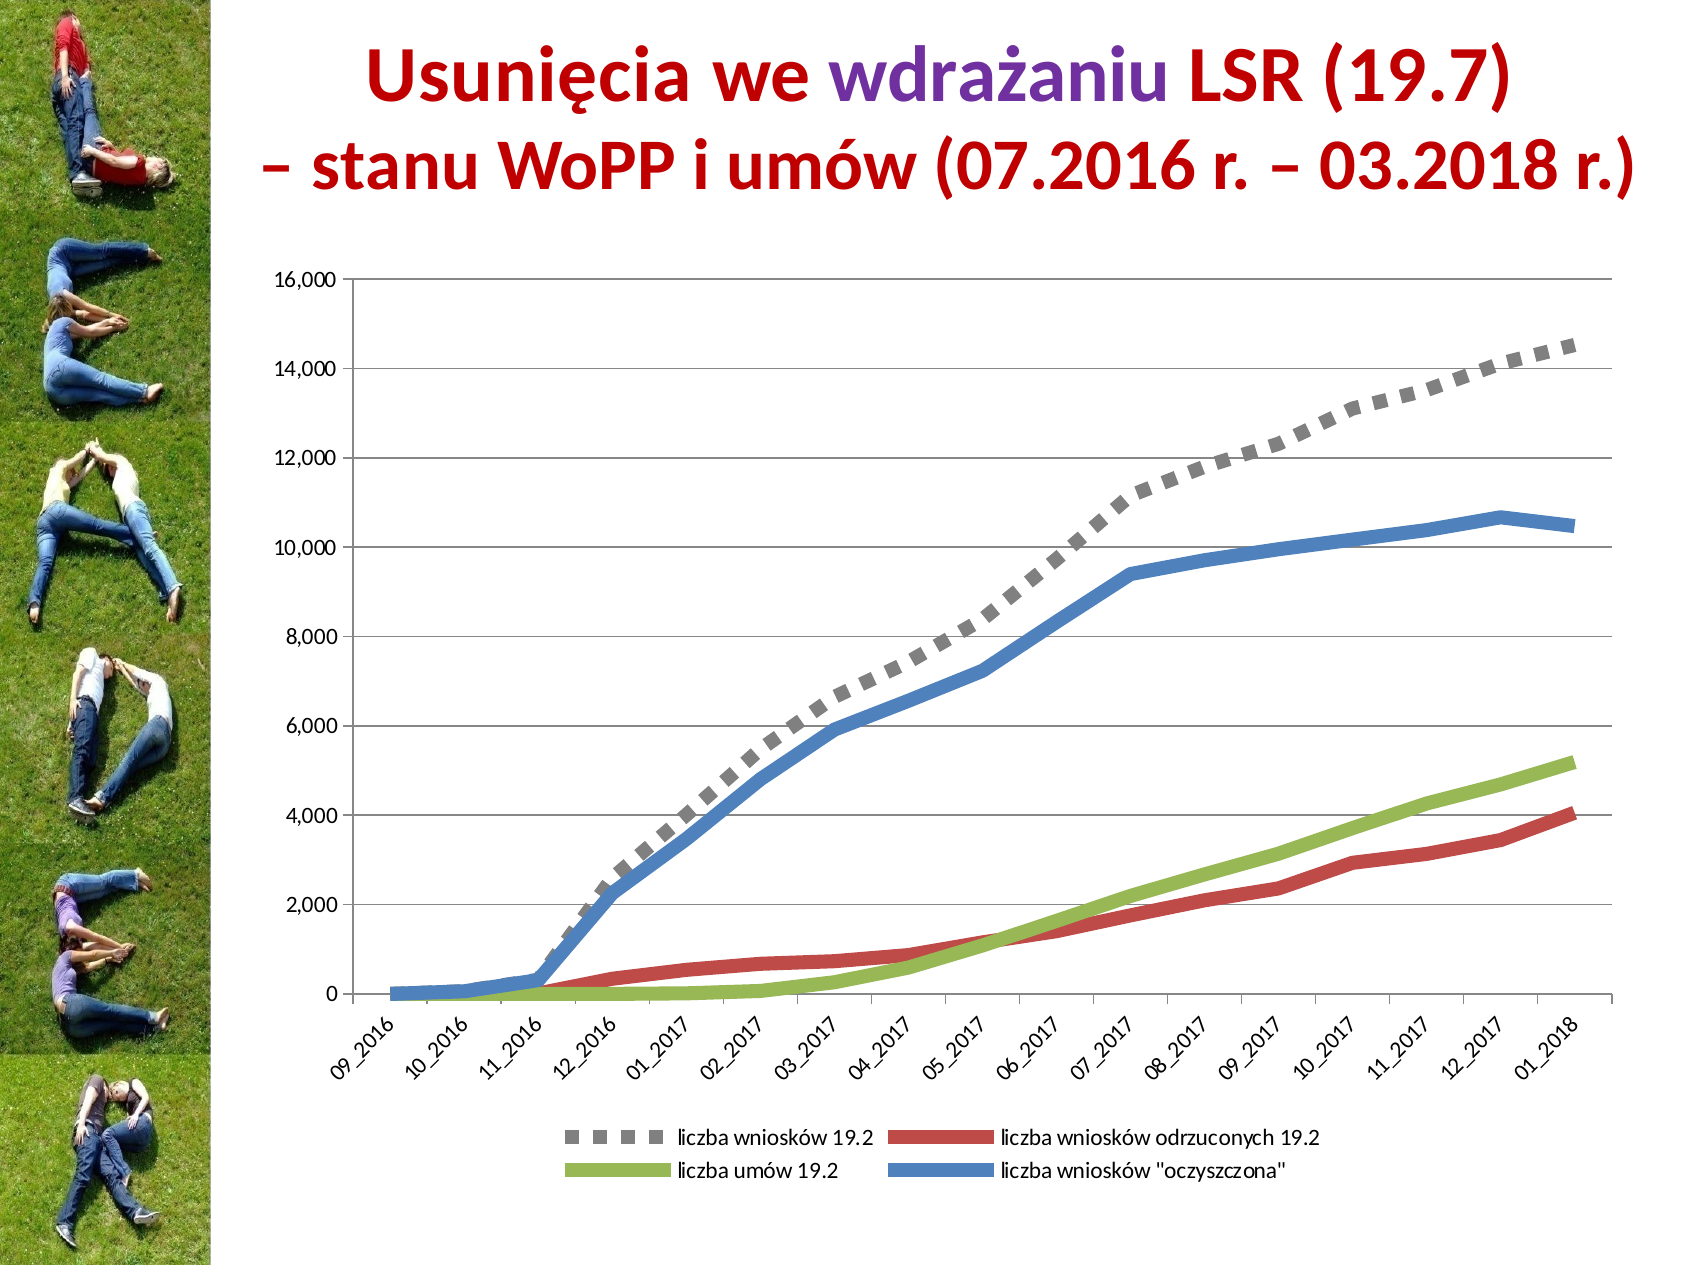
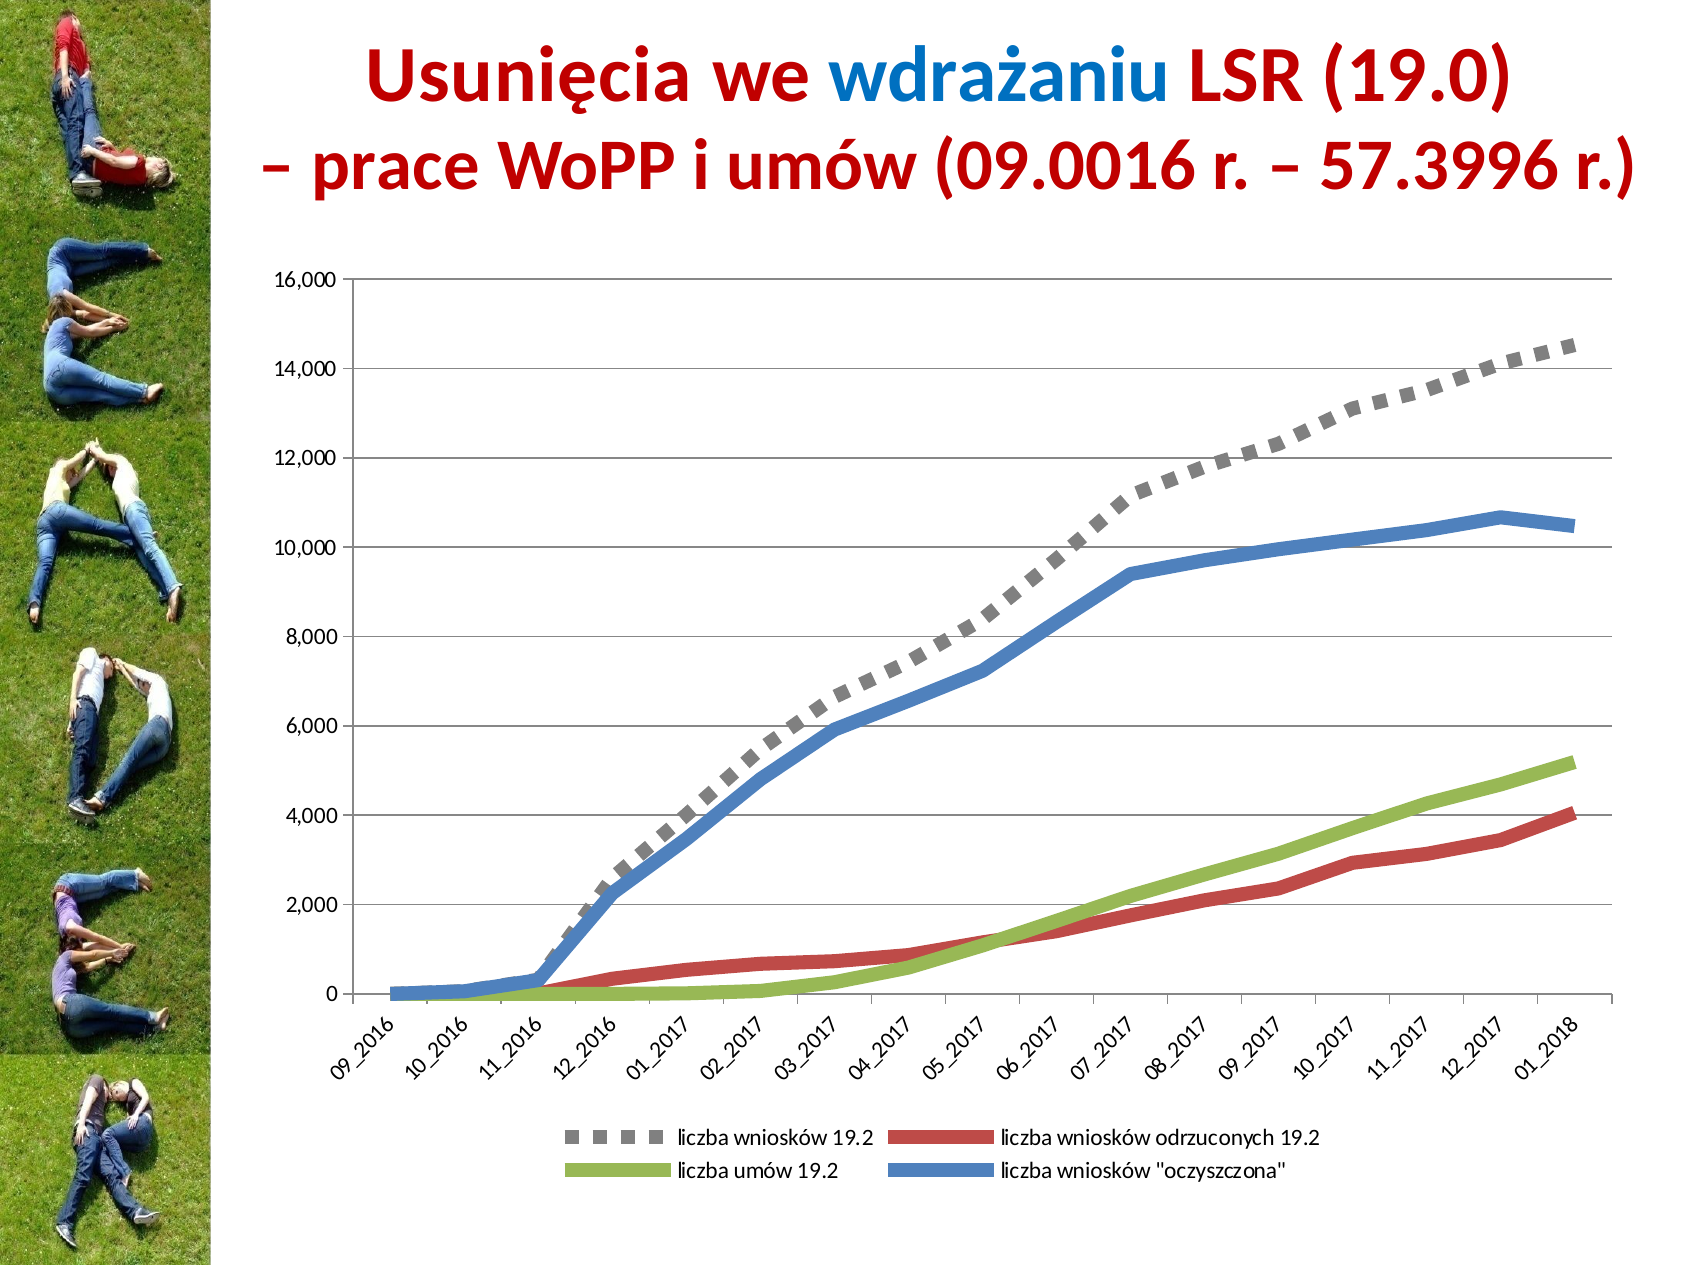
wdrażaniu colour: purple -> blue (1000, 75)
19.7: 19.7 -> 19.0 (1418, 75)
stanu: stanu -> prace (396, 166)
07.2016: 07.2016 -> 09.0016 (1065, 166)
03.2018: 03.2018 -> 57.3996 (1440, 166)
